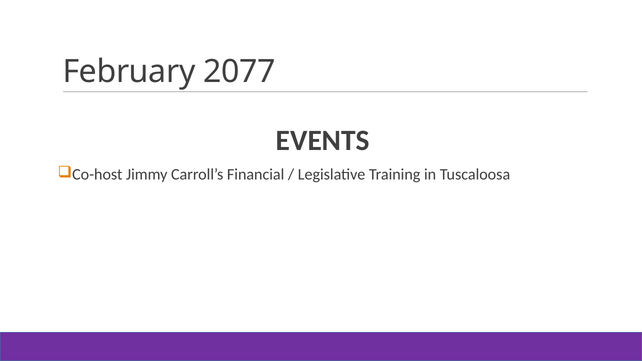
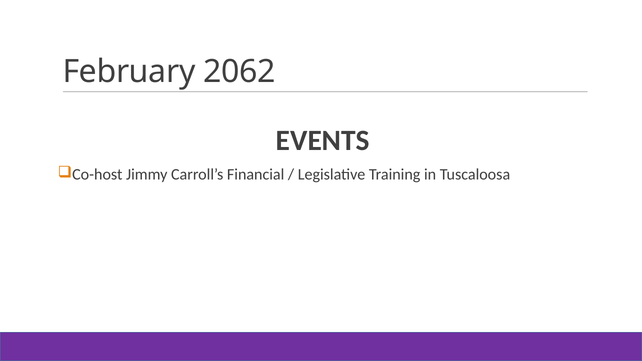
2077: 2077 -> 2062 (239, 72)
